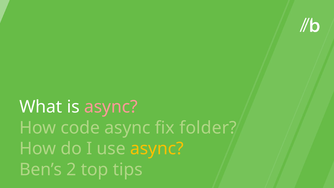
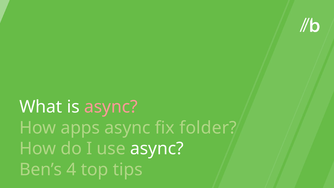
code: code -> apps (80, 128)
async colour: yellow -> white (157, 149)
2: 2 -> 4 (71, 169)
